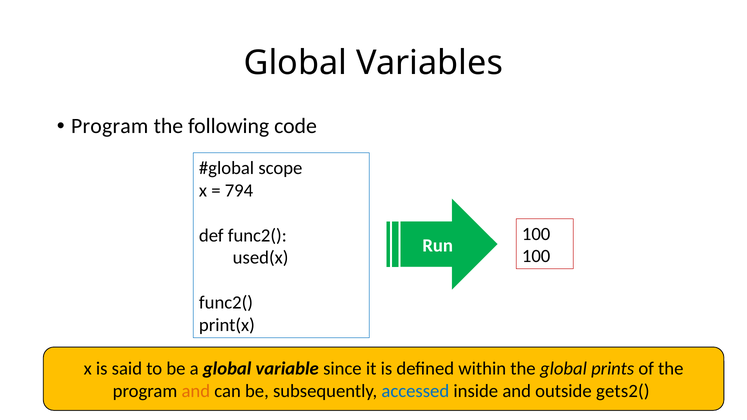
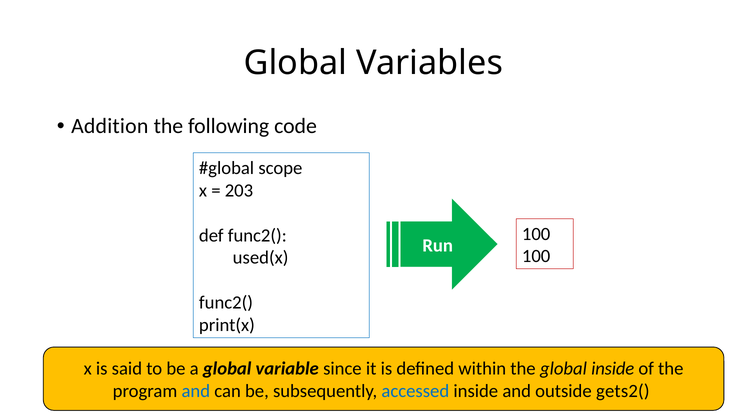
Program: Program -> Addition (110, 126)
794: 794 -> 203 (239, 191)
global prints: prints -> inside (613, 369)
and colour: orange -> blue (196, 391)
